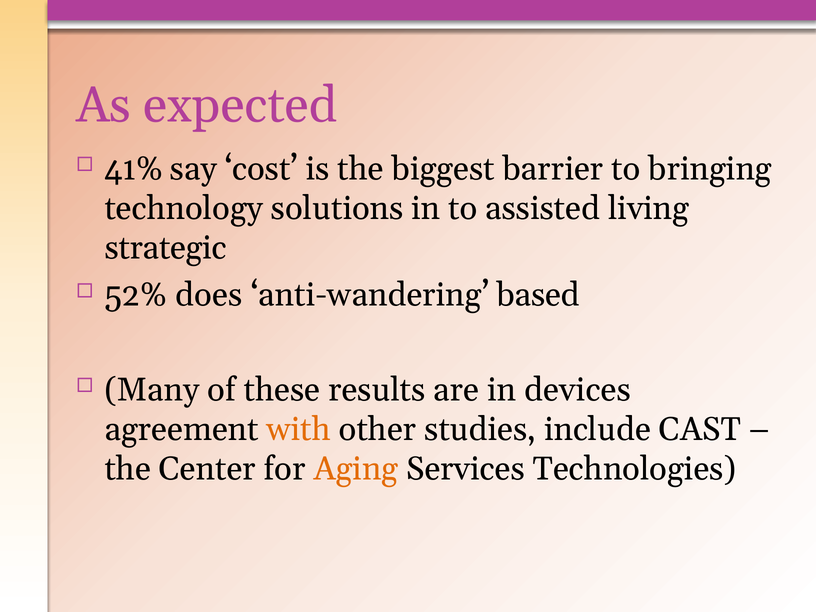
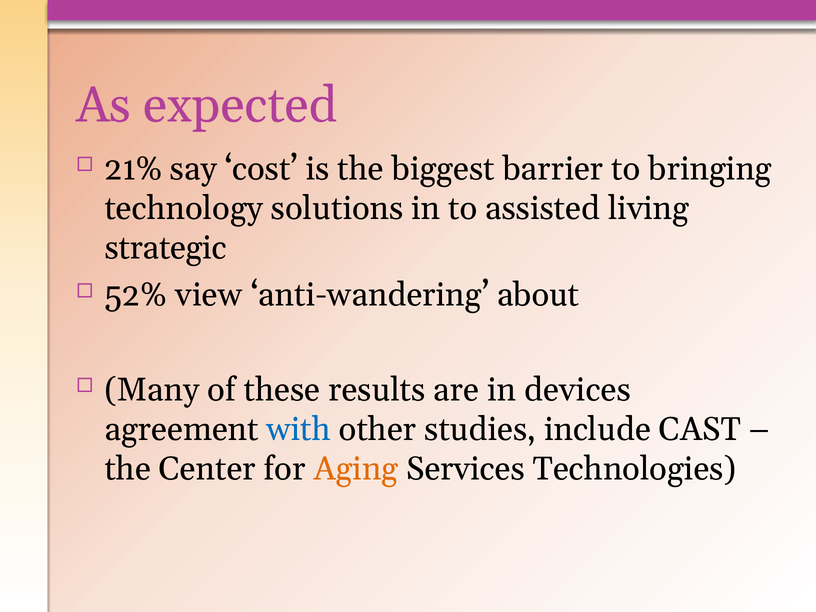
41%: 41% -> 21% (133, 169)
does: does -> view (209, 295)
based: based -> about (538, 295)
with colour: orange -> blue (299, 429)
